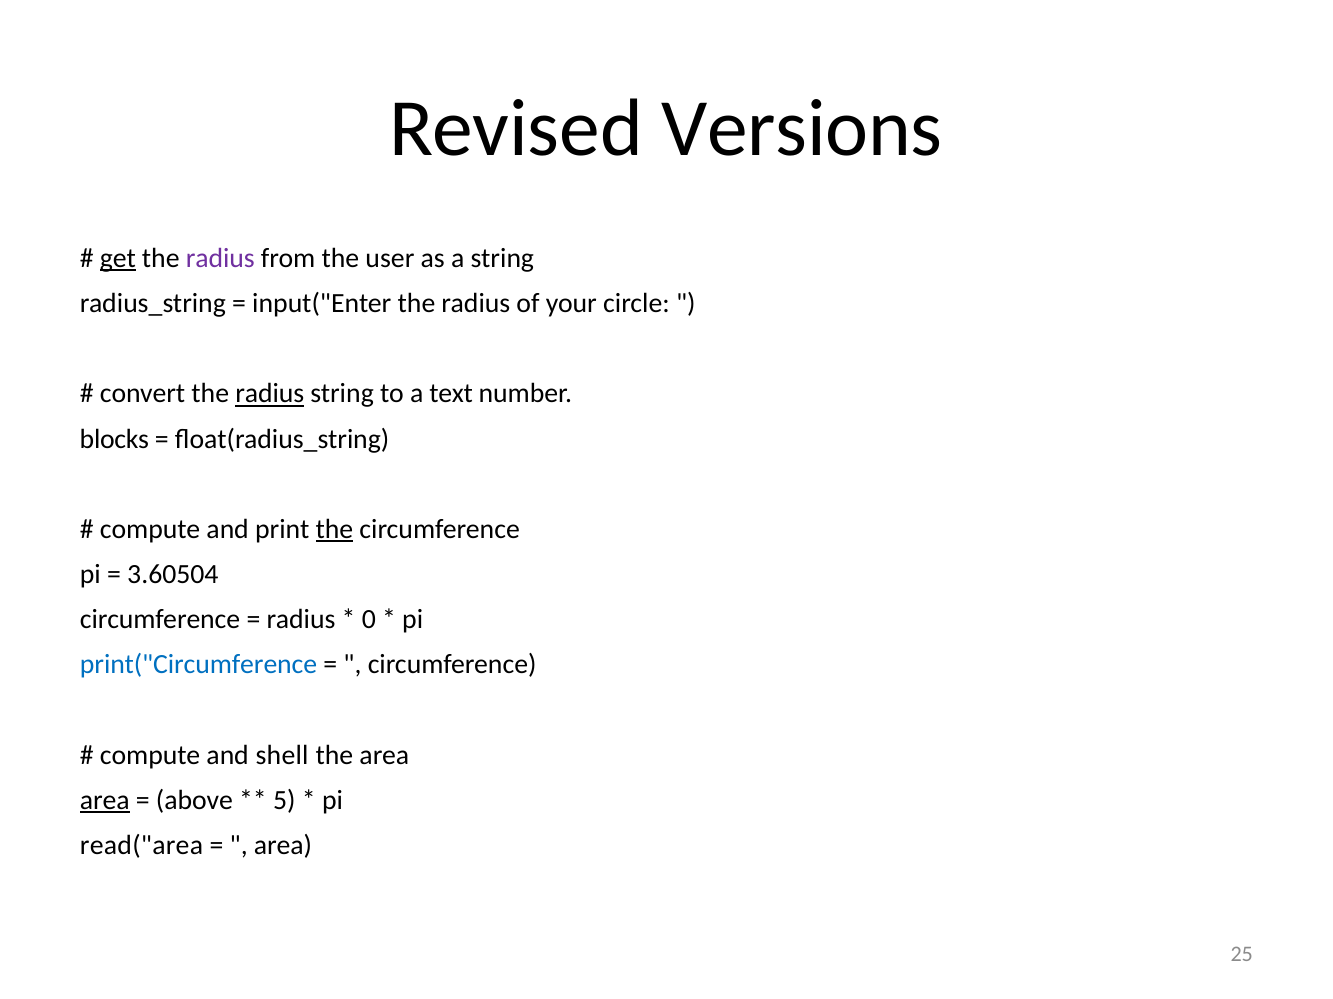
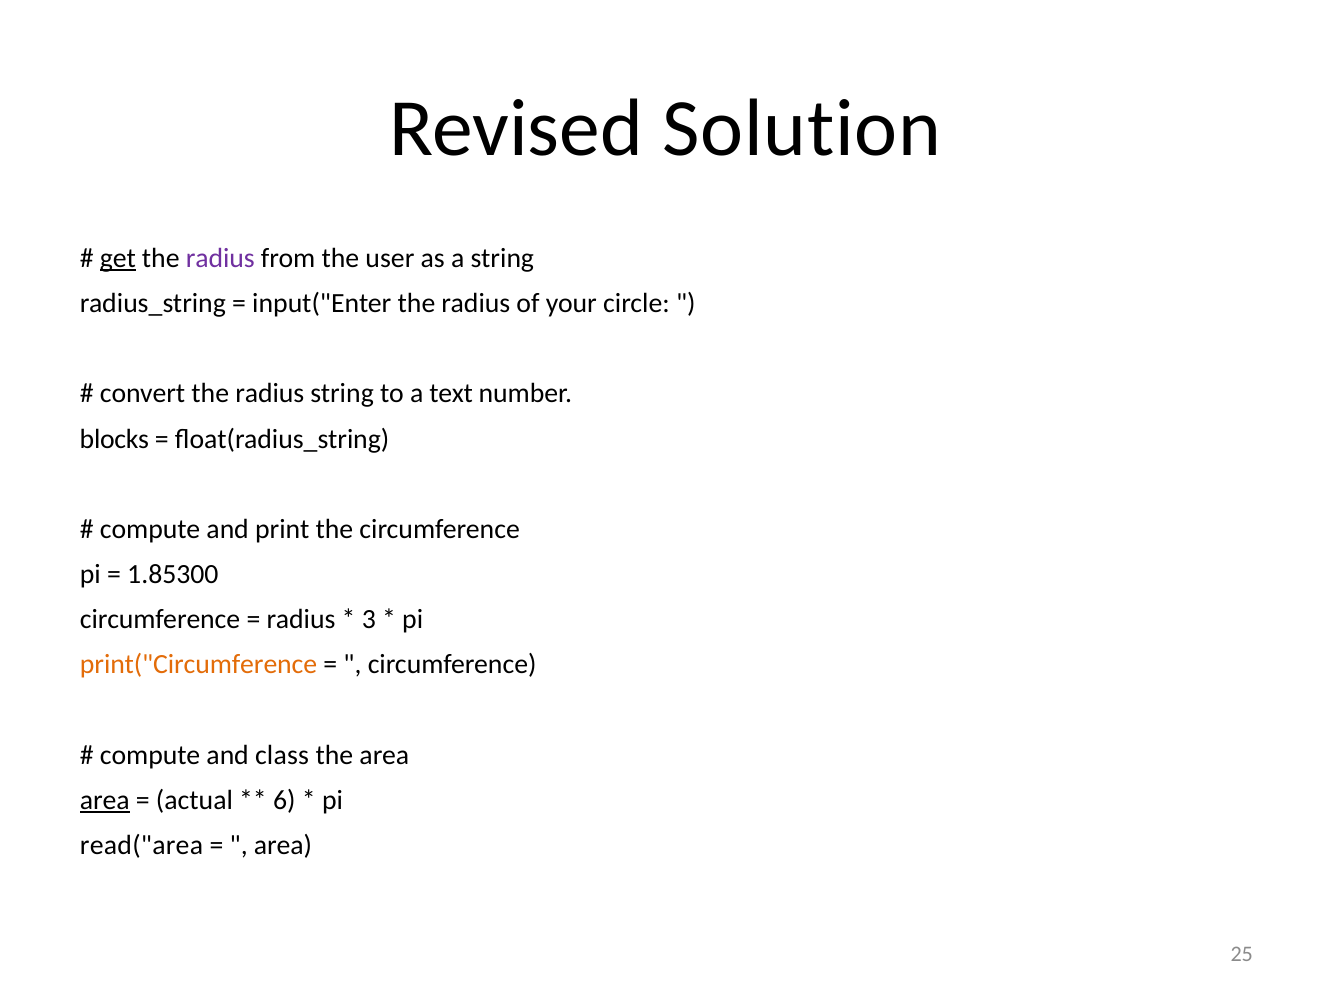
Versions: Versions -> Solution (802, 129)
radius underline: present -> none (270, 394)
the underline: present -> none (334, 530)
3.60504: 3.60504 -> 1.85300 (173, 575)
0: 0 -> 3 (369, 620)
print("Circumference colour: blue -> orange (199, 665)
shell: shell -> class (282, 756)
above: above -> actual (194, 801)
5: 5 -> 6 (284, 801)
